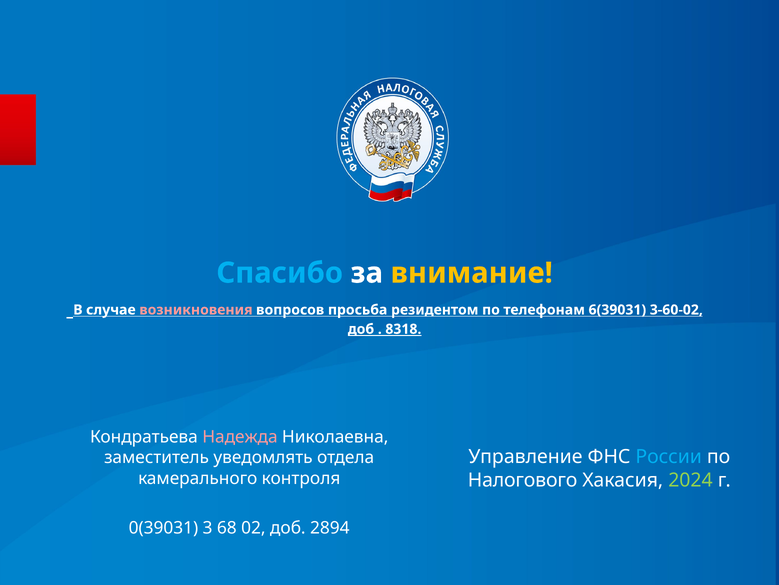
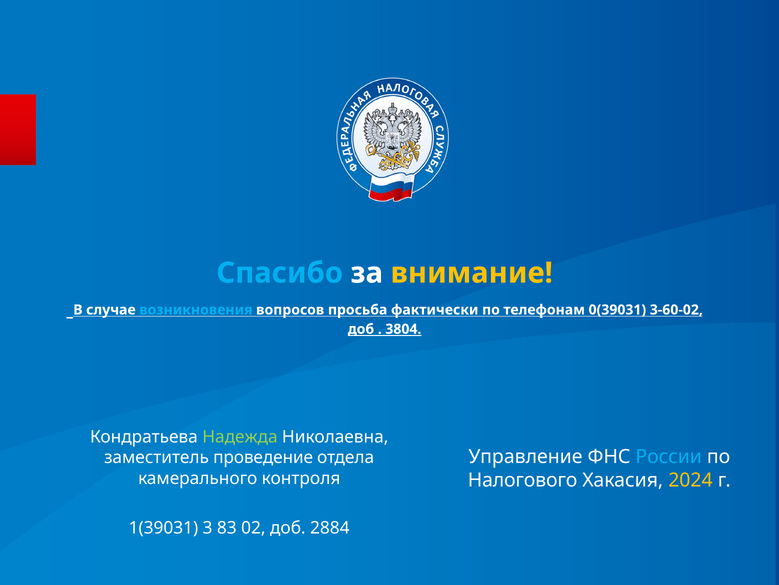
возникновения colour: pink -> light blue (196, 309)
резидентом: резидентом -> фактически (435, 309)
6(39031: 6(39031 -> 0(39031 (617, 309)
8318: 8318 -> 3804 (403, 329)
Надежда colour: pink -> light green (240, 436)
уведомлять: уведомлять -> проведение (263, 457)
2024 colour: light green -> yellow (690, 480)
0(39031: 0(39031 -> 1(39031 (163, 527)
68: 68 -> 83 (227, 527)
2894: 2894 -> 2884 (330, 527)
